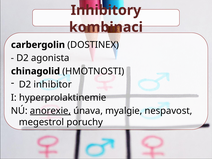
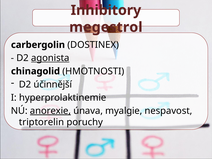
kombinaci: kombinaci -> megestrol (106, 27)
agonista underline: none -> present (50, 58)
inhibitor: inhibitor -> účinnější (53, 84)
megestrol: megestrol -> triptorelin (41, 122)
